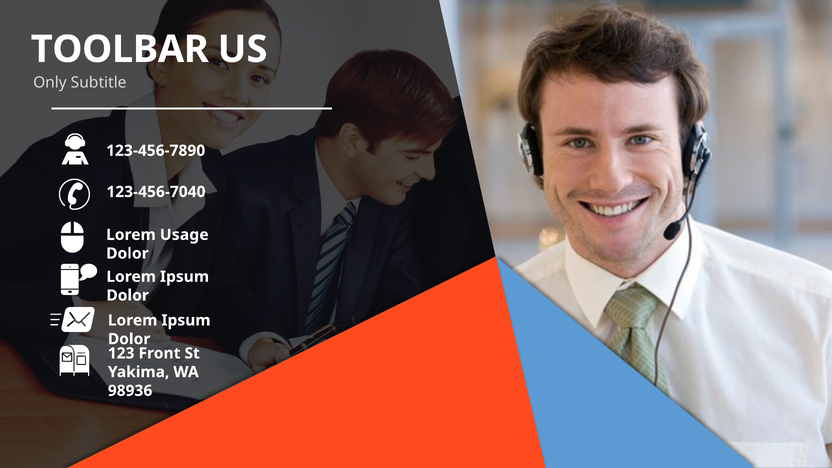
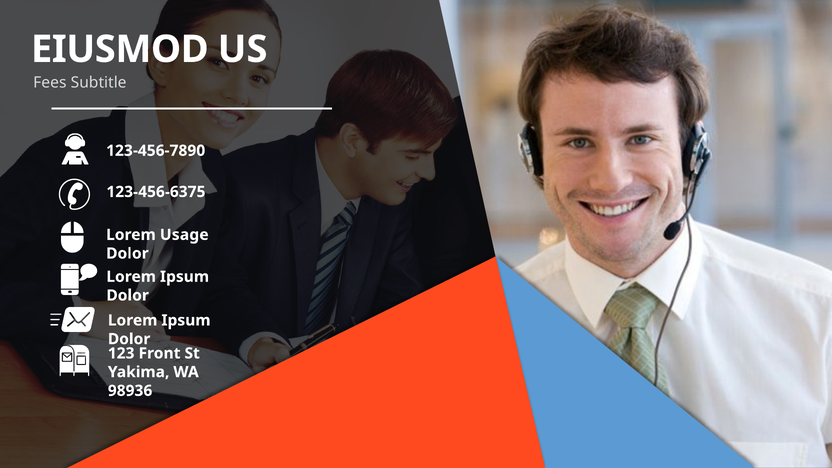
TOOLBAR: TOOLBAR -> EIUSMOD (120, 49)
Only: Only -> Fees (50, 83)
123-456-7040: 123-456-7040 -> 123-456-6375 (156, 192)
